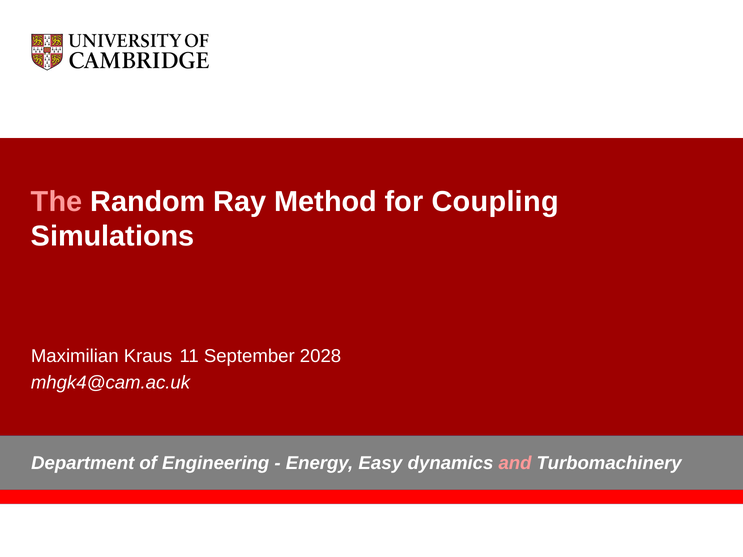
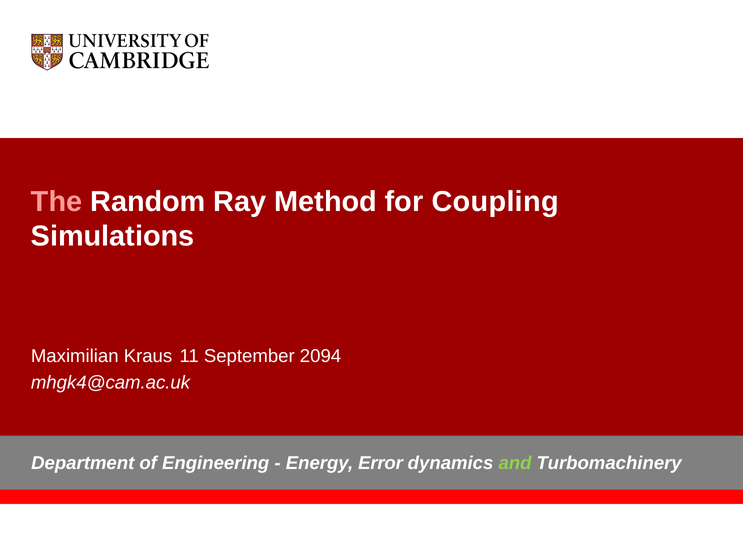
2028: 2028 -> 2094 (321, 356)
Easy: Easy -> Error (381, 463)
and colour: pink -> light green (515, 463)
